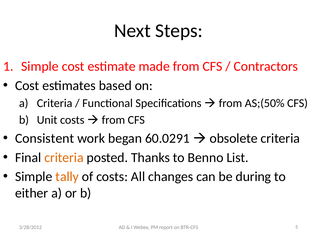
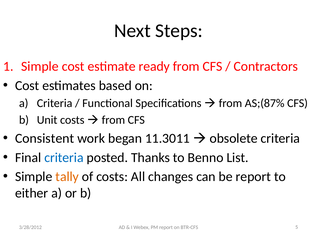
made: made -> ready (154, 66)
AS;(50%: AS;(50% -> AS;(87% (265, 103)
60.0291: 60.0291 -> 11.3011 (167, 138)
criteria colour: orange -> blue (64, 157)
be during: during -> report (253, 177)
